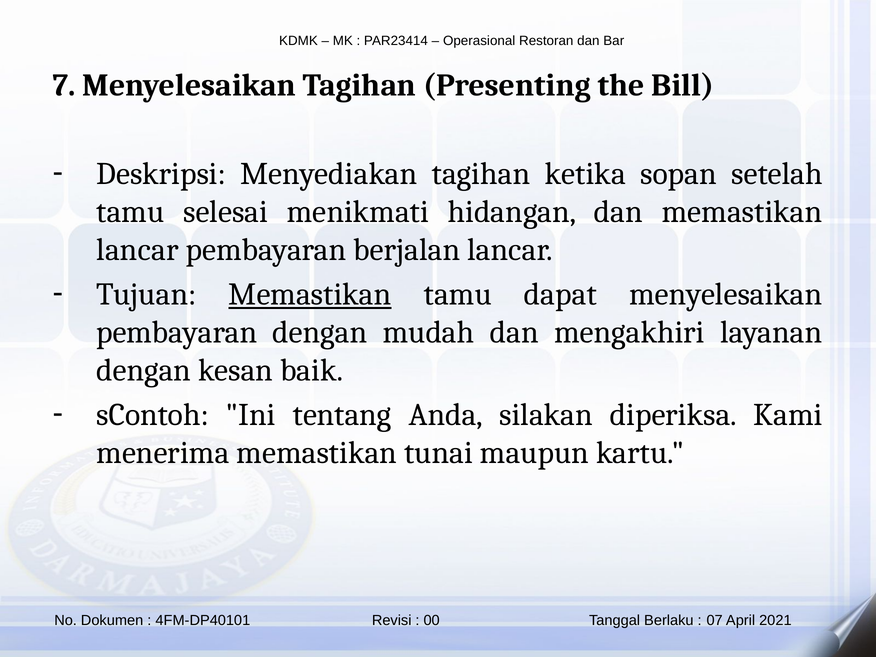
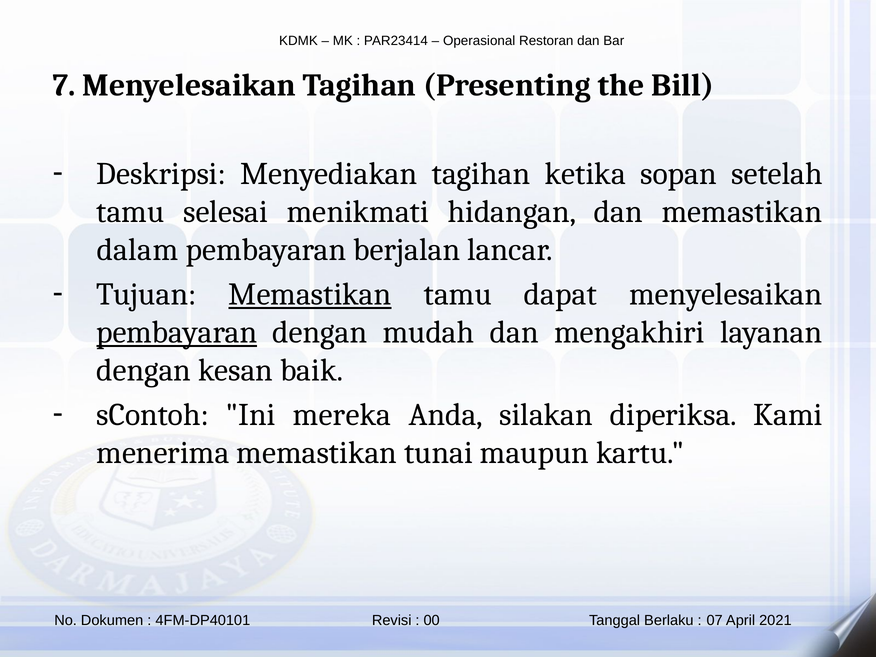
lancar: lancar -> dalam (137, 250)
pembayaran underline: none -> present (177, 332)
tentang: tentang -> mereka (342, 415)
